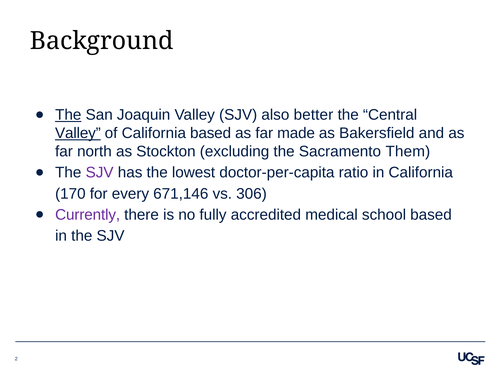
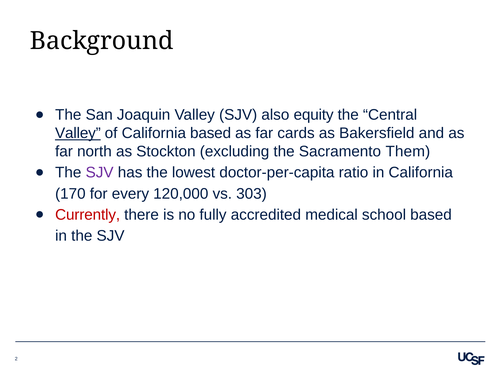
The underline: present -> none (68, 115)
better: better -> equity (314, 115)
made: made -> cards (296, 133)
671,146: 671,146 -> 120,000 (181, 194)
306: 306 -> 303 (251, 194)
Currently colour: purple -> red (88, 215)
